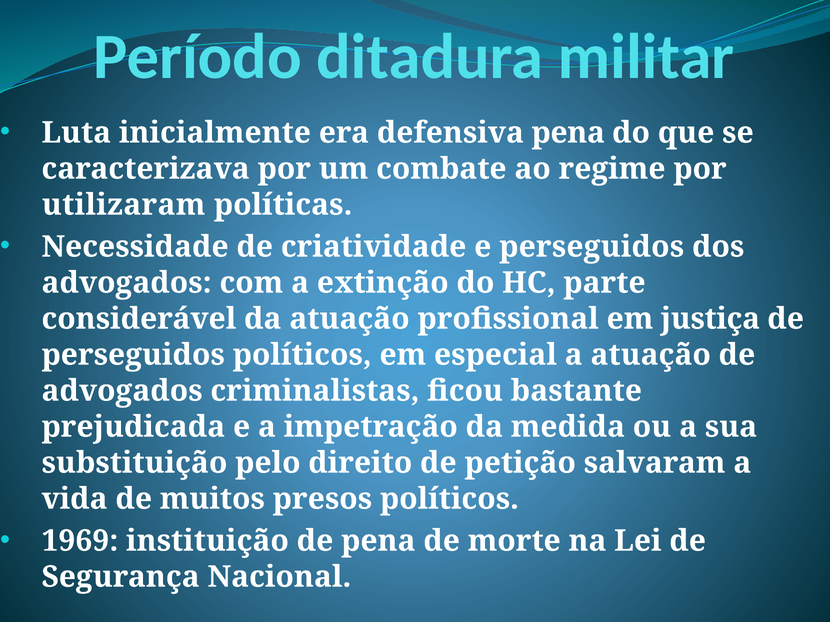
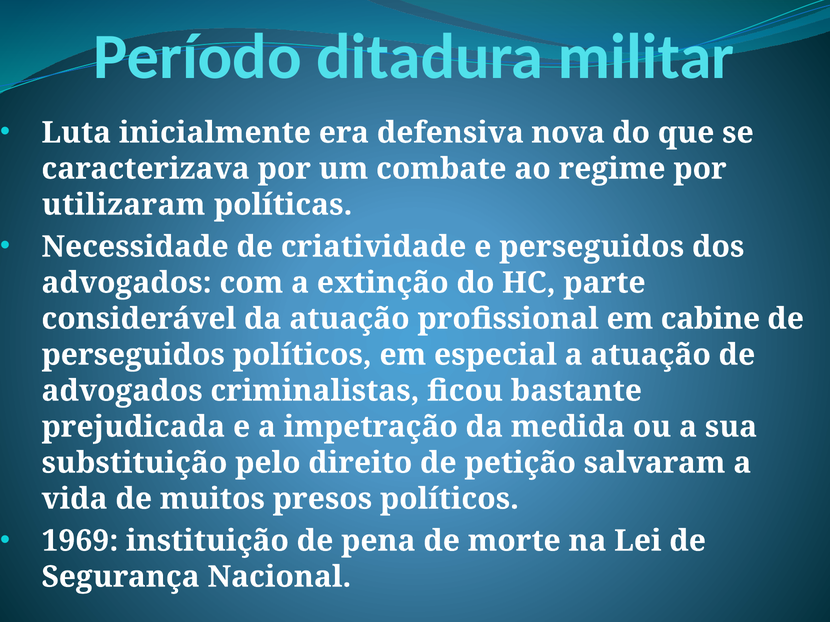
defensiva pena: pena -> nova (568, 133)
justiça: justiça -> cabine (710, 319)
